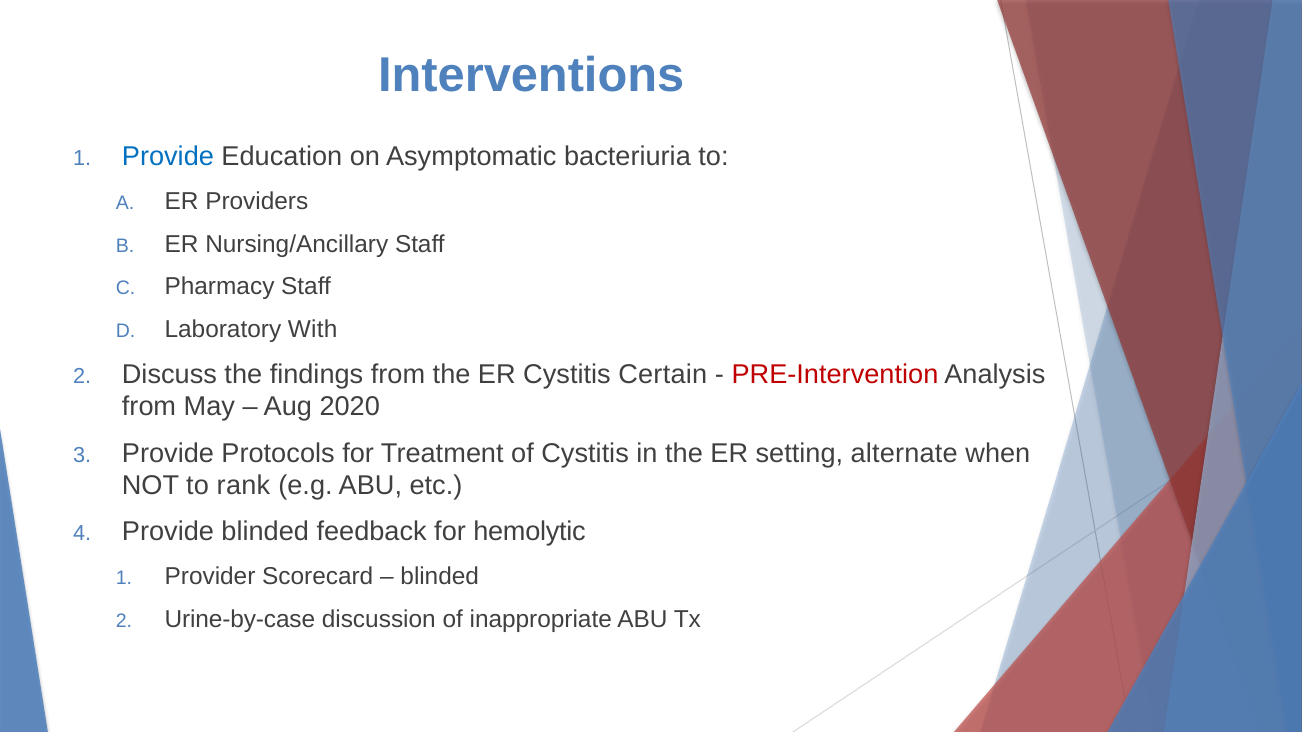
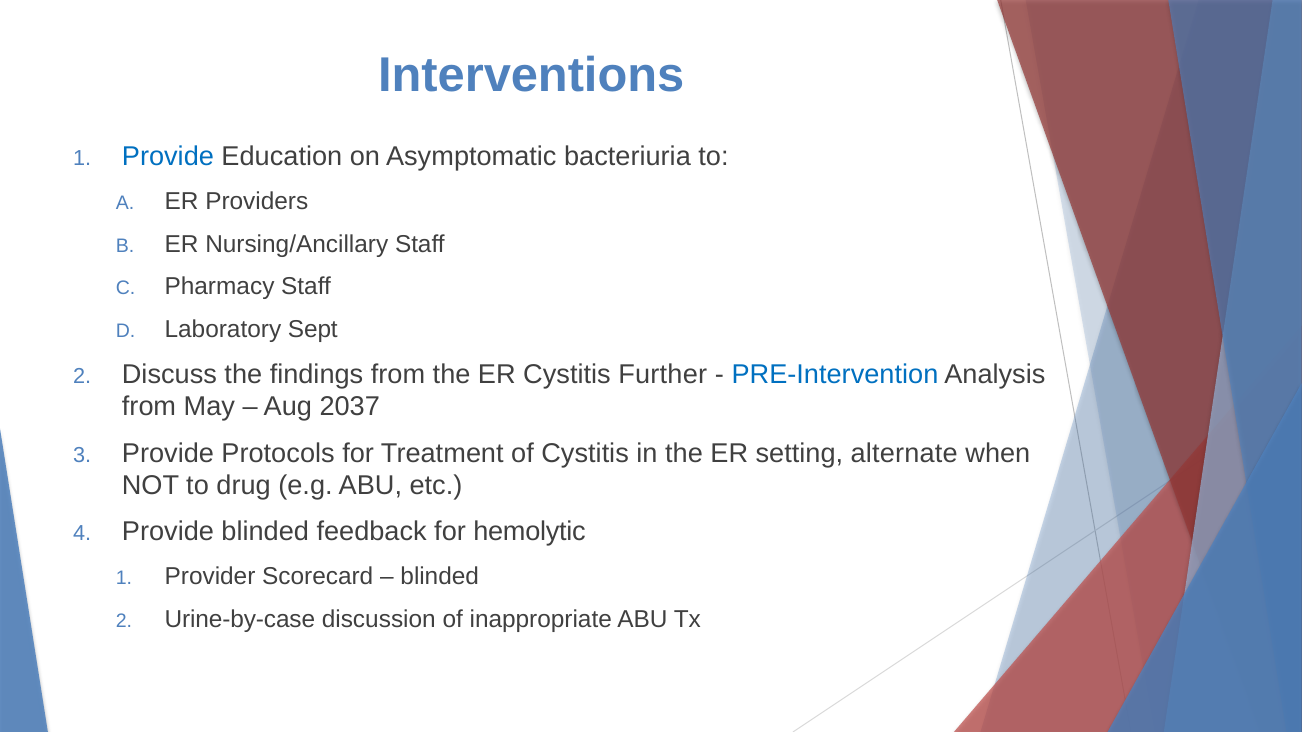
With: With -> Sept (313, 330)
Certain: Certain -> Further (663, 375)
PRE-Intervention colour: red -> blue (835, 375)
2020: 2020 -> 2037 (350, 407)
rank: rank -> drug (244, 486)
